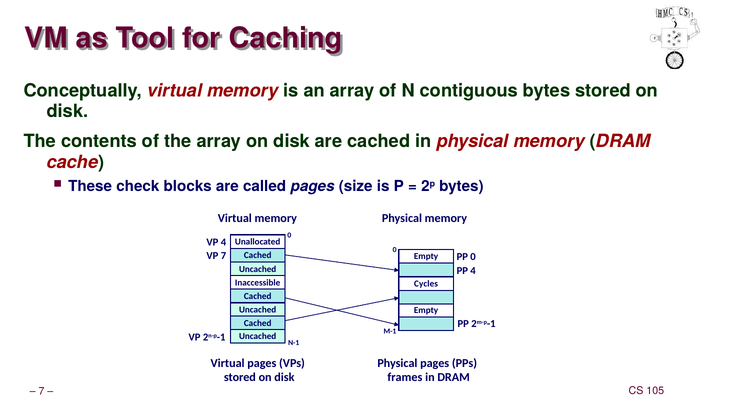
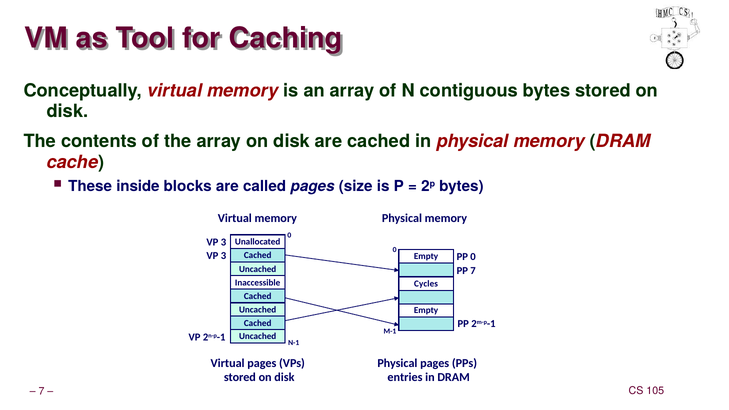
check: check -> inside (138, 186)
4: 4 -> 3 (223, 242)
7: 7 -> 3 (223, 256)
PP 4: 4 -> 7 (473, 271)
frames: frames -> entries (405, 377)
